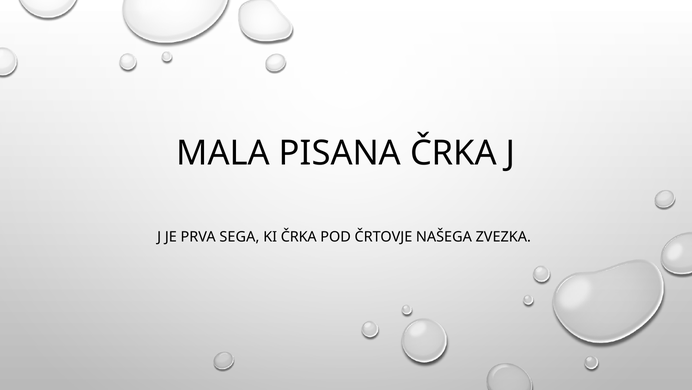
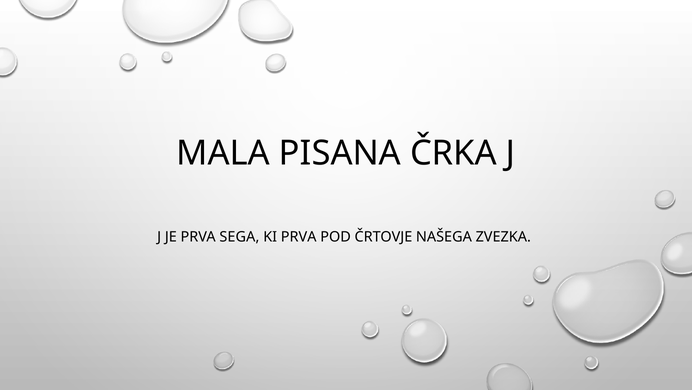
KI ČRKA: ČRKA -> PRVA (299, 236)
